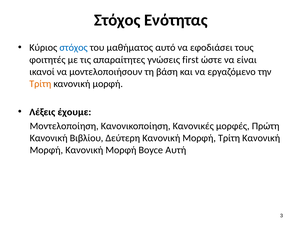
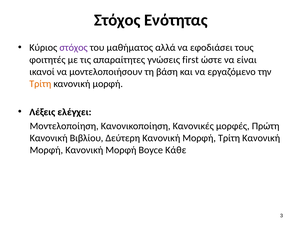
στόχος colour: blue -> purple (74, 48)
αυτό: αυτό -> αλλά (165, 48)
έχουμε: έχουμε -> ελέγχει (74, 112)
Αυτή: Αυτή -> Κάθε (176, 150)
